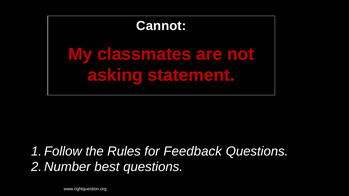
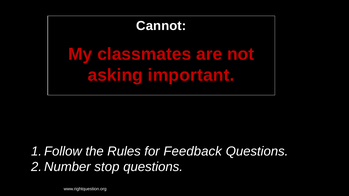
statement: statement -> important (191, 75)
best: best -> stop (107, 167)
